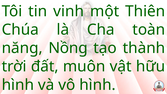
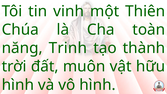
Nồng: Nồng -> Trinh (68, 48)
